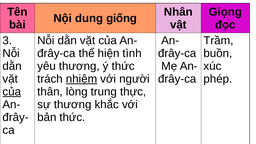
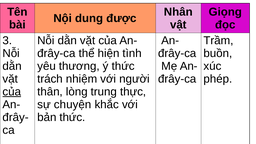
giống: giống -> được (121, 18)
nhiệm underline: present -> none (82, 79)
sự thương: thương -> chuyện (73, 104)
